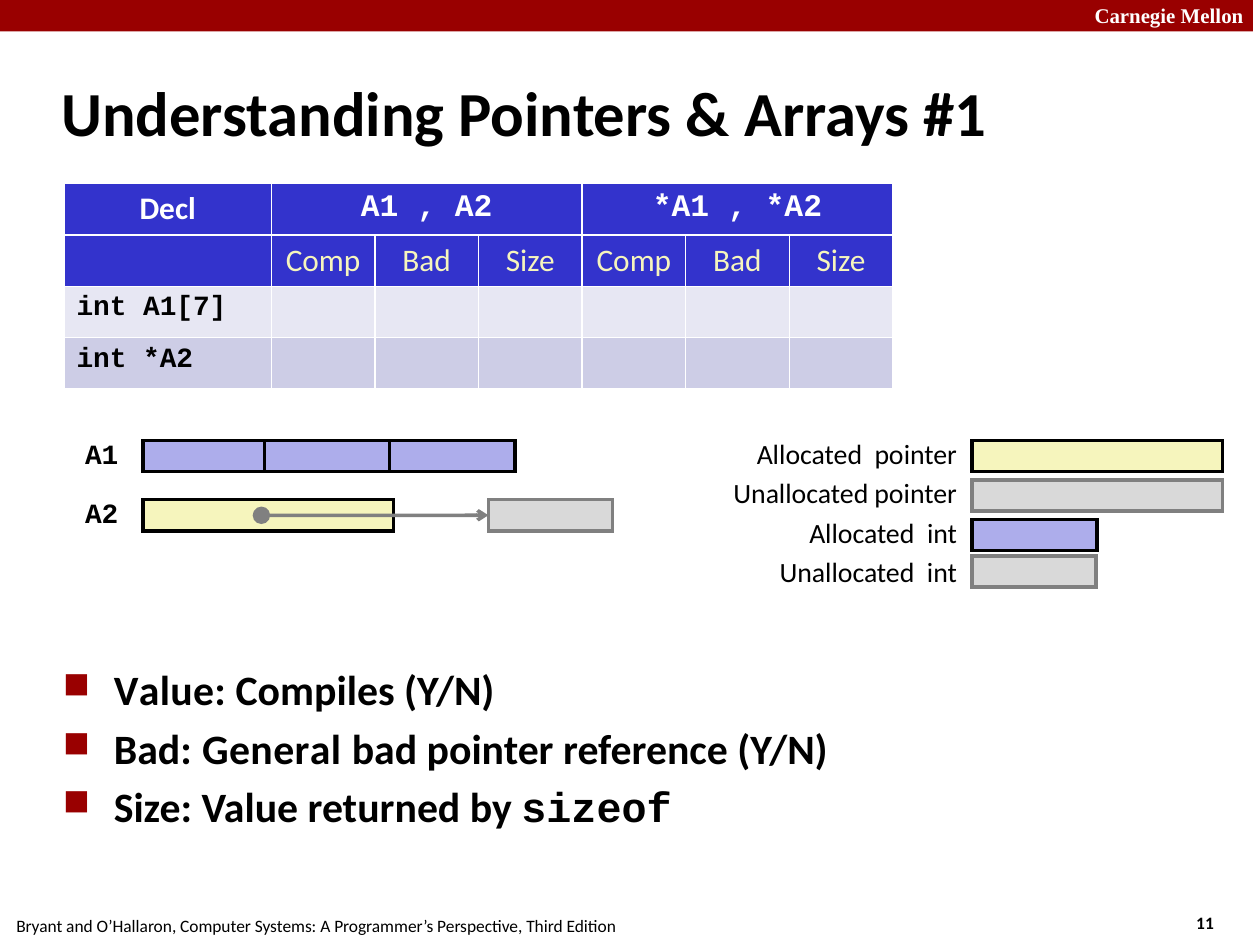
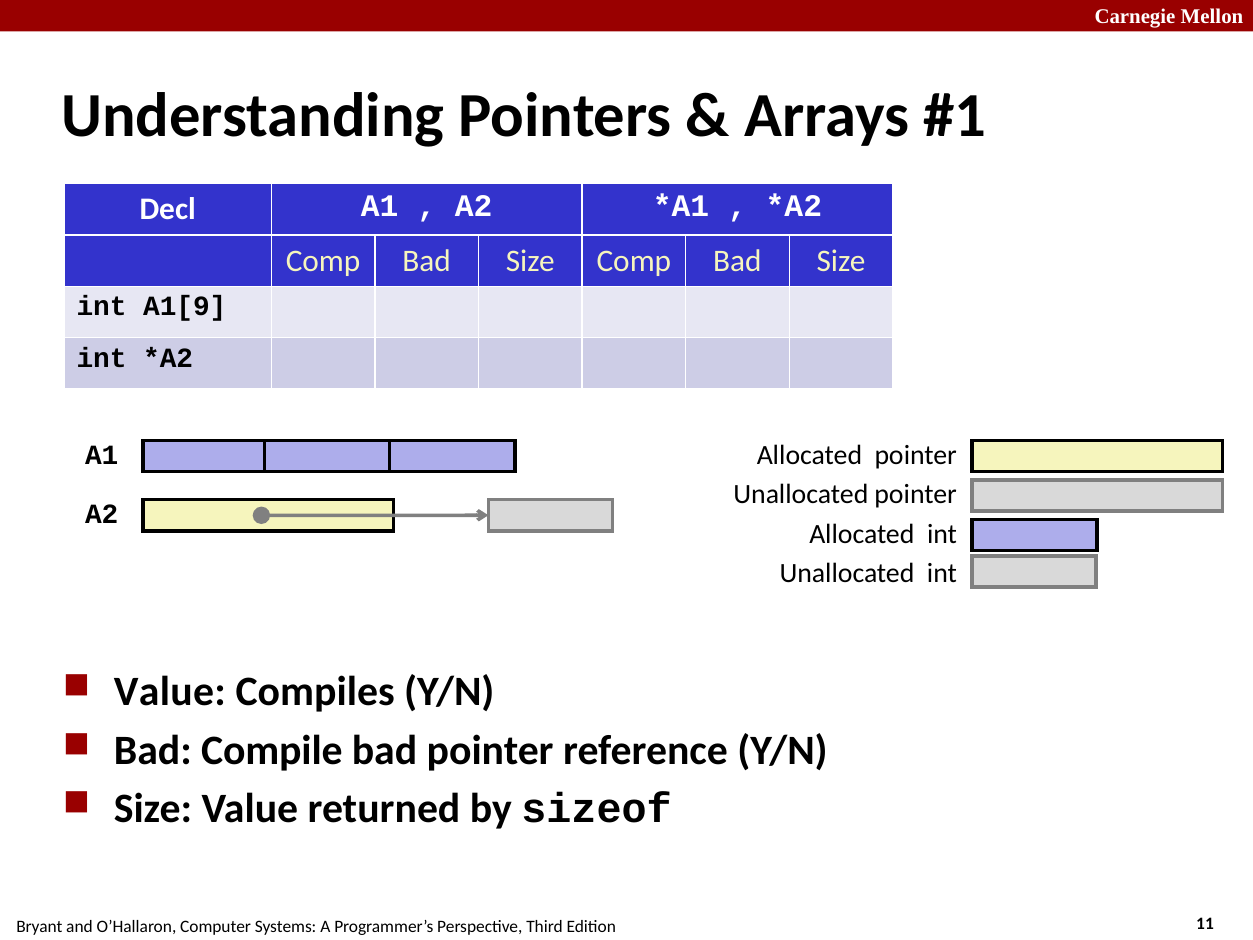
A1[7: A1[7 -> A1[9 (185, 307)
General: General -> Compile (272, 750)
